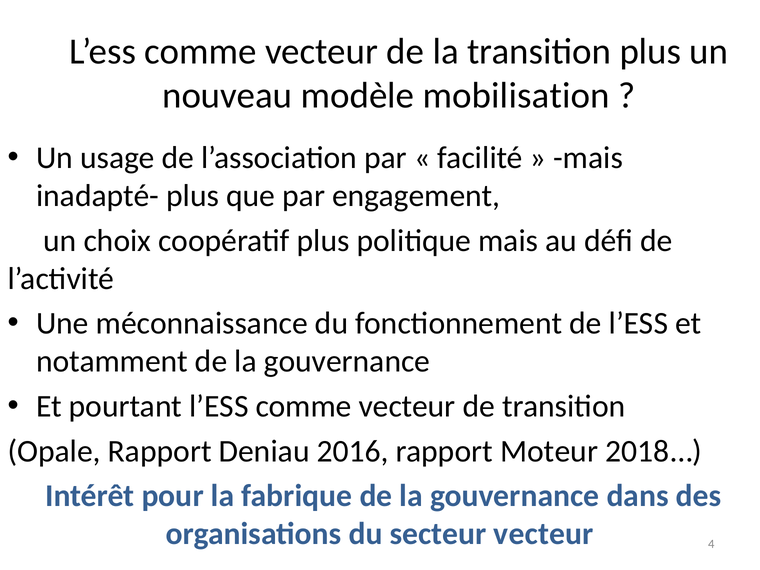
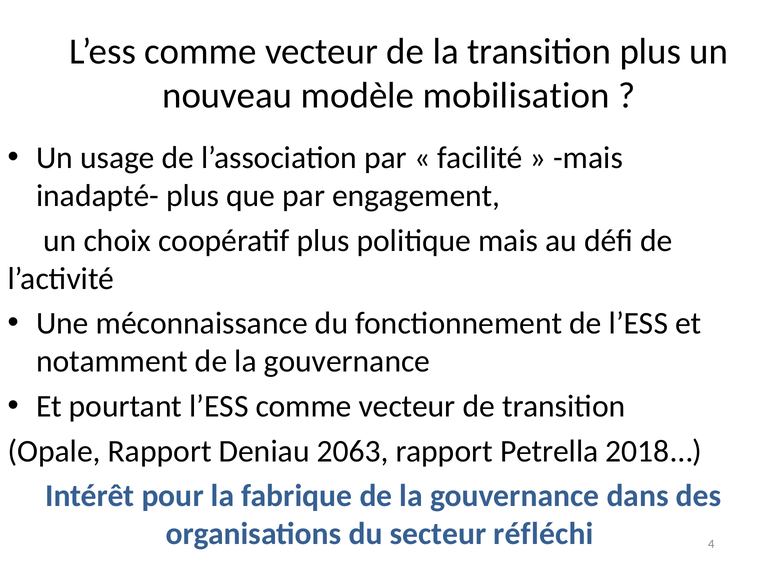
2016: 2016 -> 2063 (353, 451)
Moteur: Moteur -> Petrella (549, 451)
secteur vecteur: vecteur -> réfléchi (543, 534)
